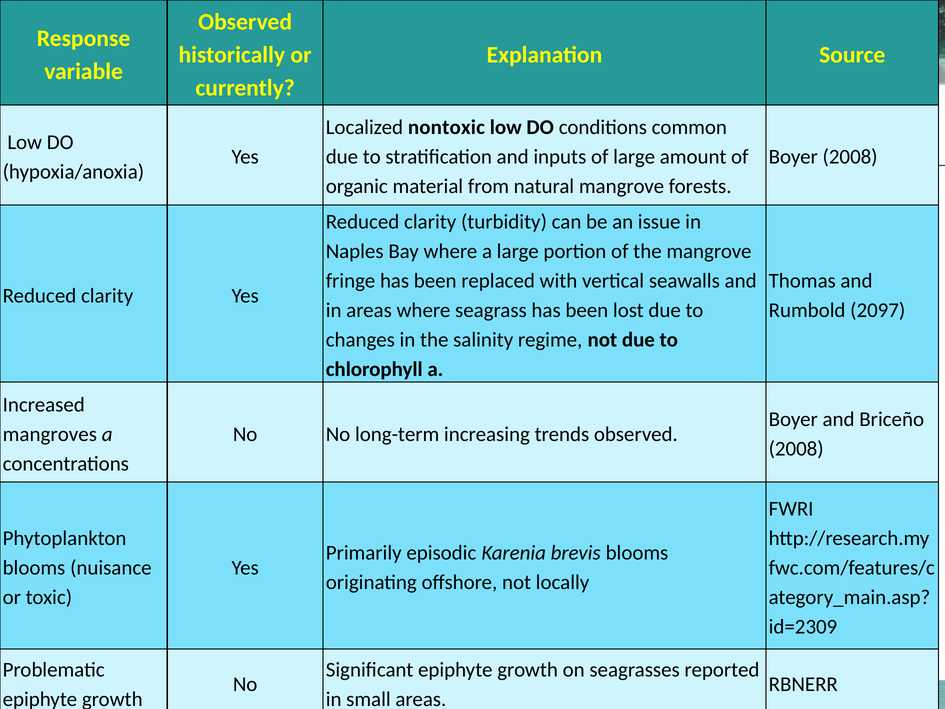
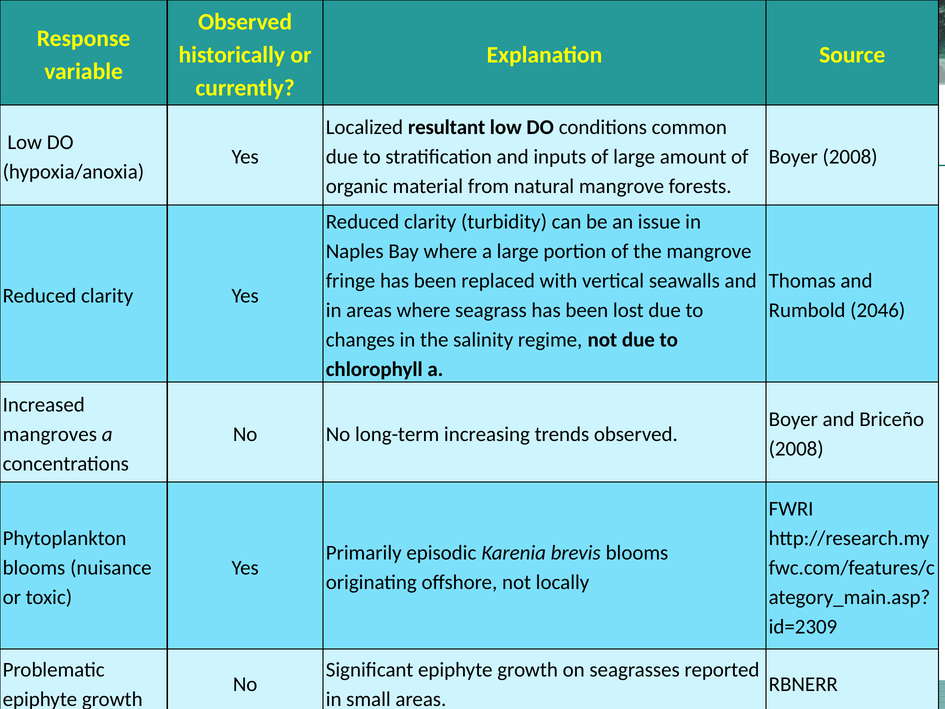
nontoxic: nontoxic -> resultant (447, 127)
2097: 2097 -> 2046 (878, 310)
